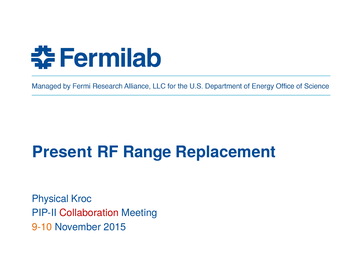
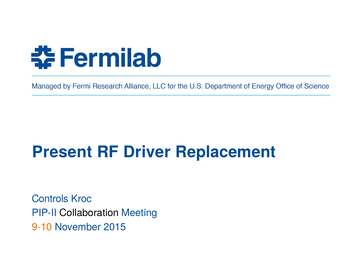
Range: Range -> Driver (147, 152)
Physical: Physical -> Controls (50, 198)
Collaboration colour: red -> black (89, 213)
